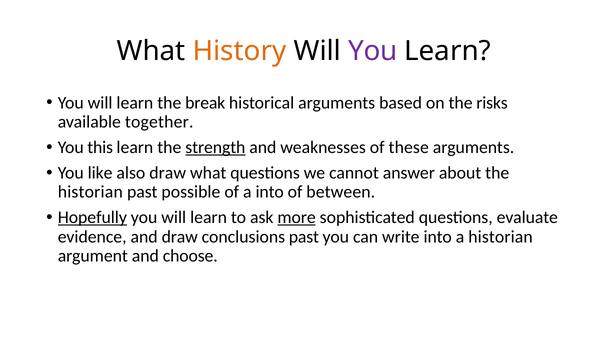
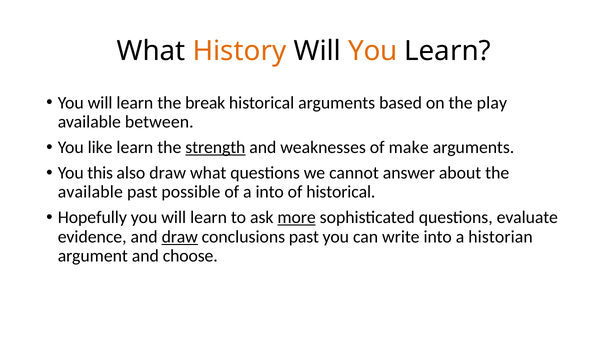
You colour: purple -> orange (373, 51)
risks: risks -> play (492, 103)
together: together -> between (159, 122)
this: this -> like (100, 147)
these: these -> make (409, 147)
like: like -> this (100, 173)
historian: historian -> available (90, 192)
of between: between -> historical (341, 192)
Hopefully underline: present -> none (92, 218)
draw underline: none -> present (180, 237)
